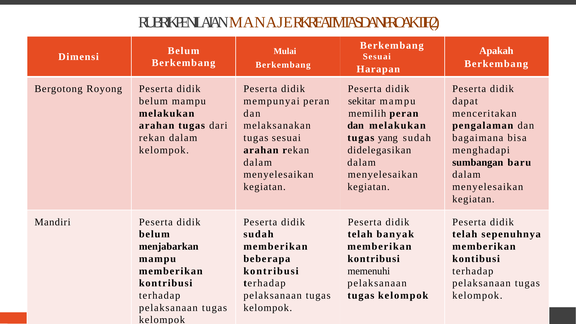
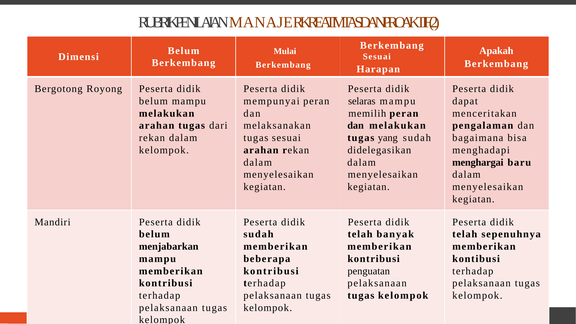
sekitar: sekitar -> selaras (362, 101)
sumbangan: sumbangan -> menghargai (478, 162)
memenuhi: memenuhi -> penguatan (369, 271)
